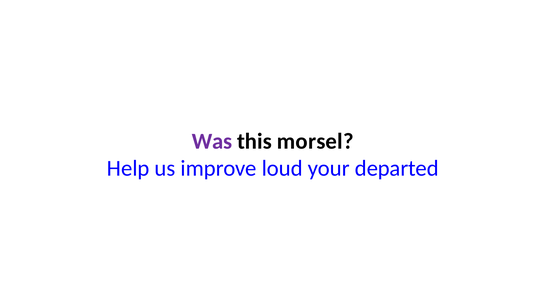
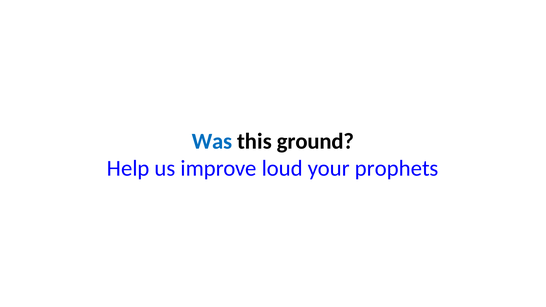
Was colour: purple -> blue (212, 141)
morsel: morsel -> ground (315, 141)
departed: departed -> prophets (397, 169)
